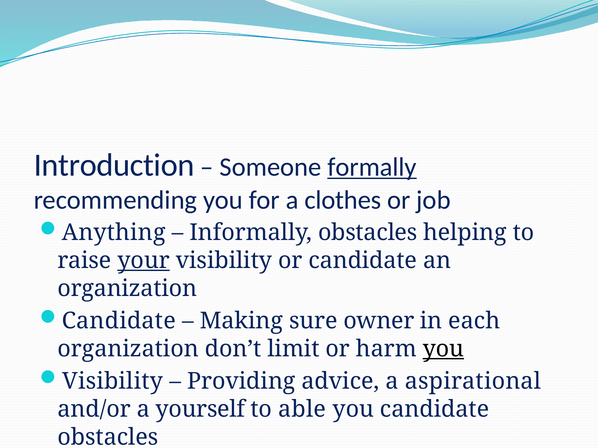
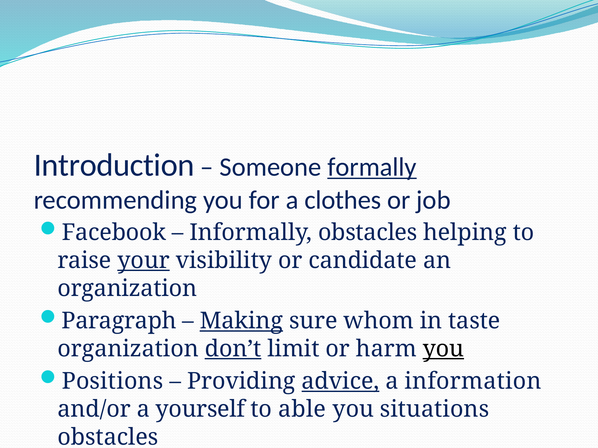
Anything: Anything -> Facebook (114, 233)
Candidate: Candidate -> Paragraph (119, 321)
Making underline: none -> present (241, 321)
owner: owner -> whom (379, 321)
each: each -> taste (474, 321)
don’t underline: none -> present (233, 349)
Visibility: Visibility -> Positions (113, 382)
advice underline: none -> present (340, 382)
aspirational: aspirational -> information (473, 382)
you candidate: candidate -> situations (435, 410)
